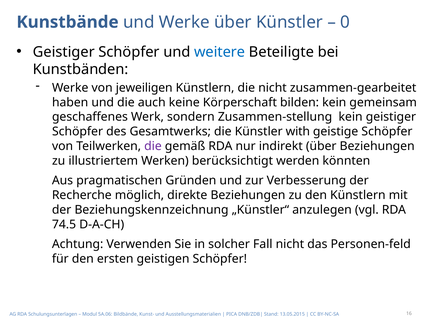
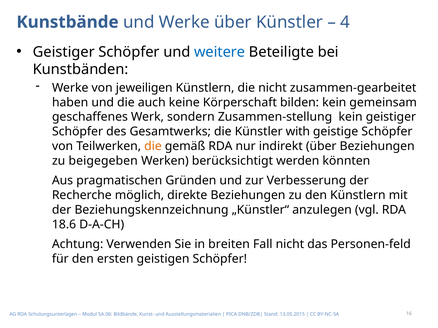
0: 0 -> 4 (345, 22)
die colour: purple -> orange (153, 146)
illustriertem: illustriertem -> beigegeben (103, 161)
74.5: 74.5 -> 18.6 (64, 225)
solcher: solcher -> breiten (229, 245)
